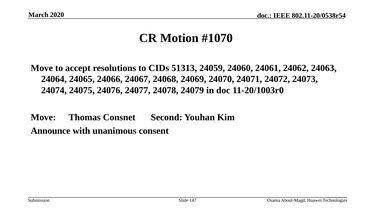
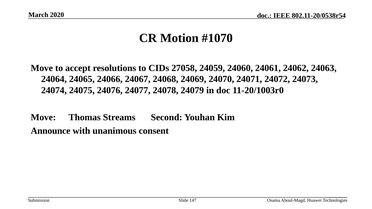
51313: 51313 -> 27058 (184, 68)
Consnet: Consnet -> Streams (119, 117)
